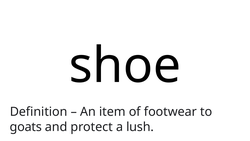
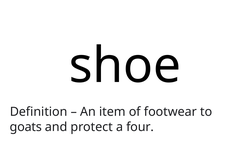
lush: lush -> four (140, 127)
